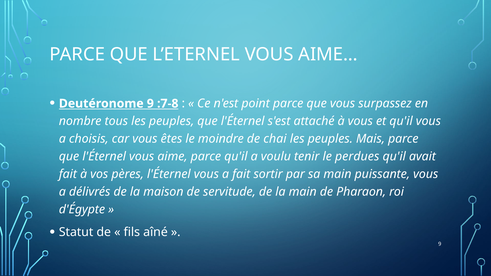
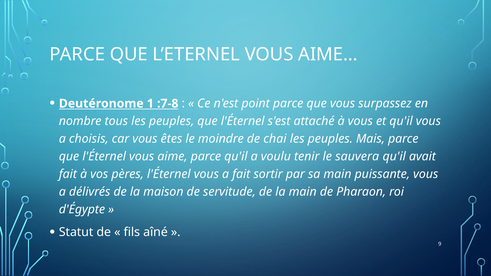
Deutéronome 9: 9 -> 1 (150, 104)
perdues: perdues -> sauvera (357, 157)
